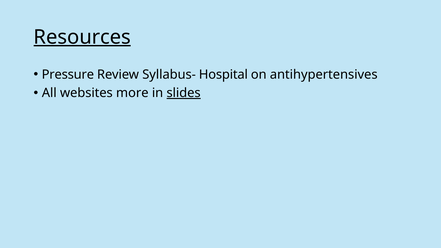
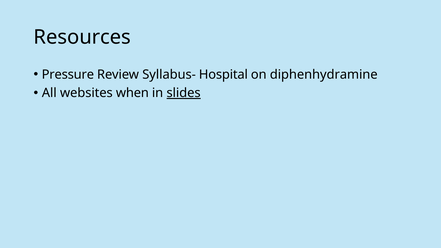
Resources underline: present -> none (82, 37)
antihypertensives: antihypertensives -> diphenhydramine (324, 75)
more: more -> when (132, 93)
